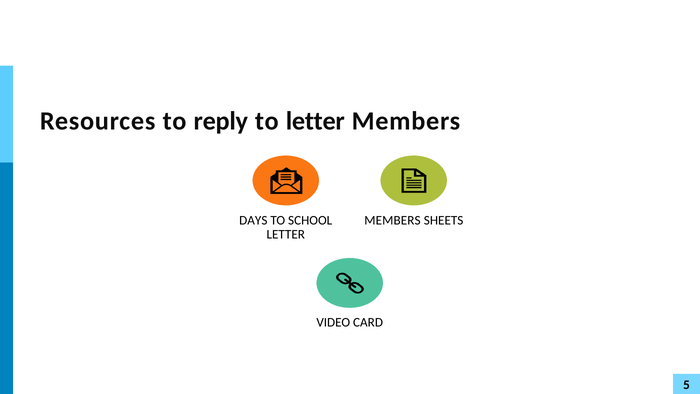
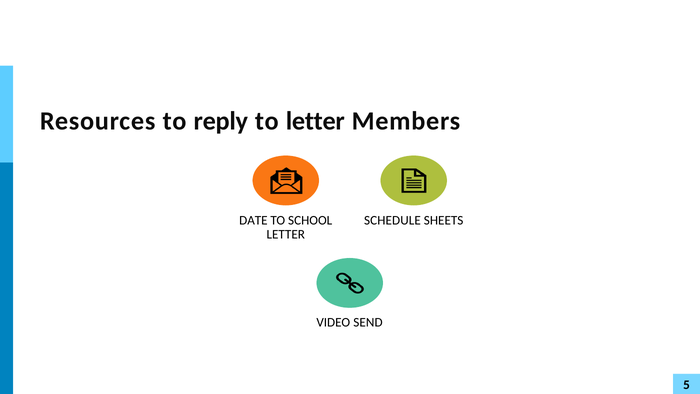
DAYS: DAYS -> DATE (253, 220)
MEMBERS: MEMBERS -> SCHEDULE (392, 220)
CARD: CARD -> SEND (368, 322)
